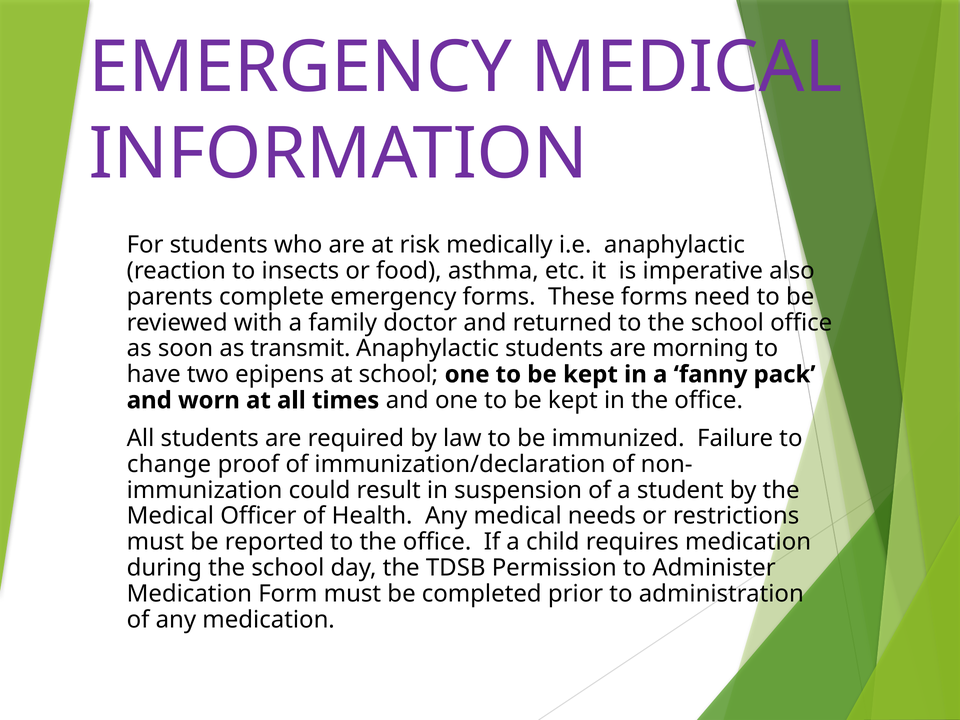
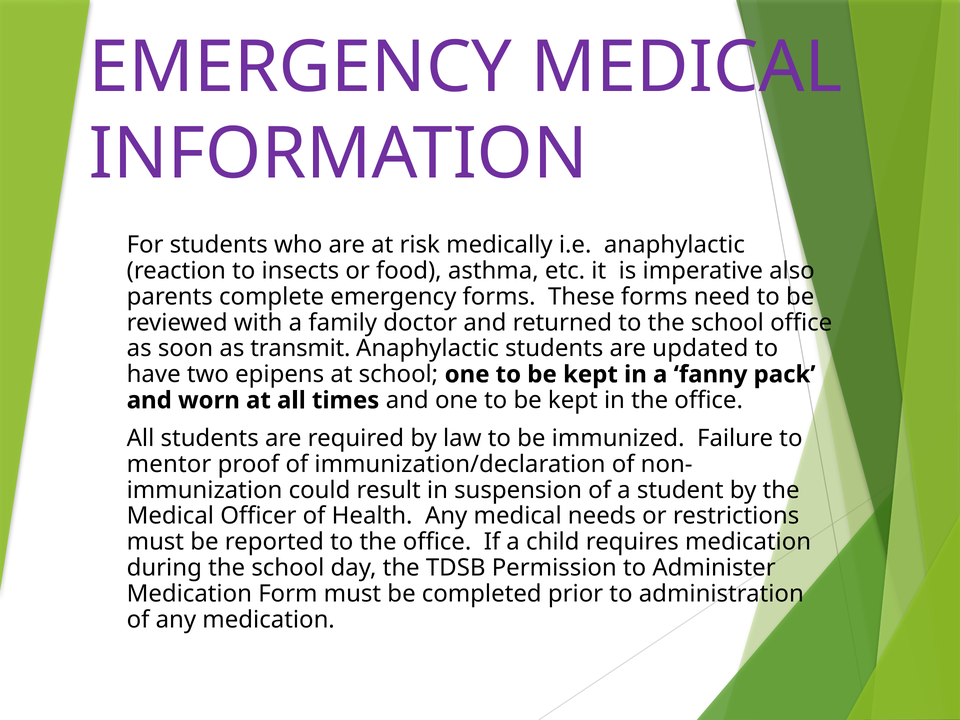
morning: morning -> updated (700, 349)
change: change -> mentor (169, 464)
